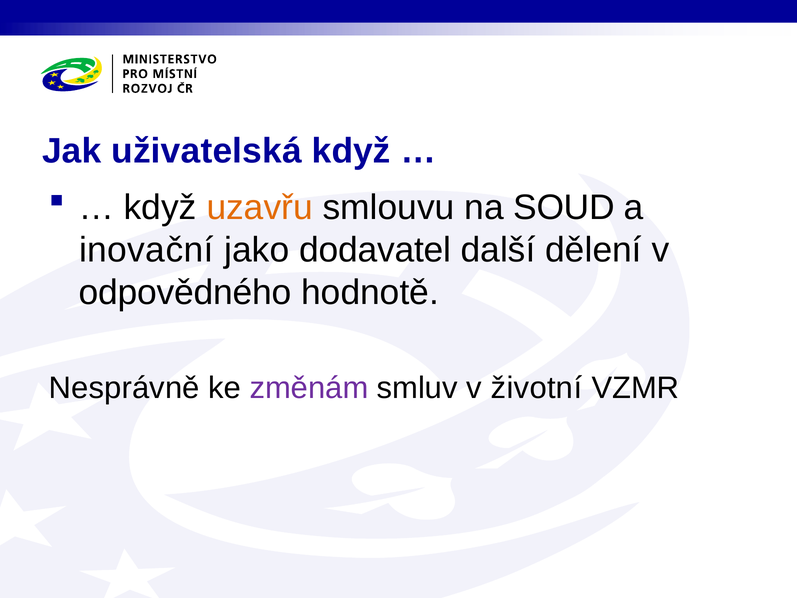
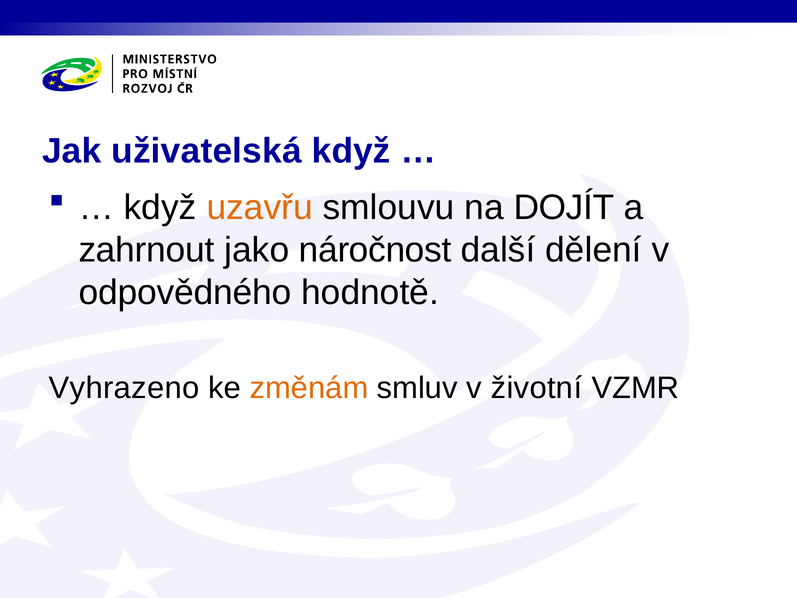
SOUD: SOUD -> DOJÍT (564, 207)
inovační: inovační -> zahrnout (147, 250)
dodavatel: dodavatel -> náročnost (375, 250)
Nesprávně: Nesprávně -> Vyhrazeno (124, 388)
změnám colour: purple -> orange (309, 388)
